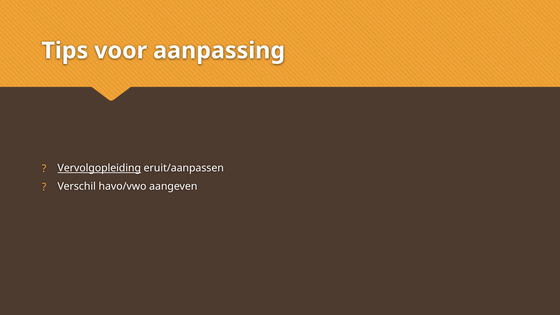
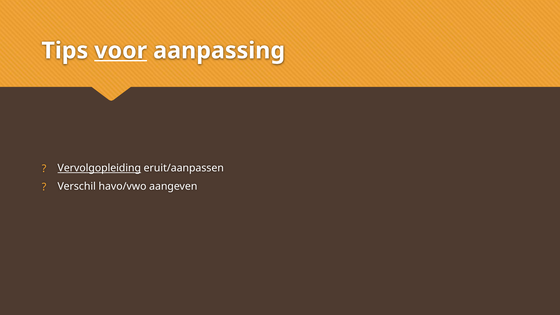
voor underline: none -> present (121, 51)
